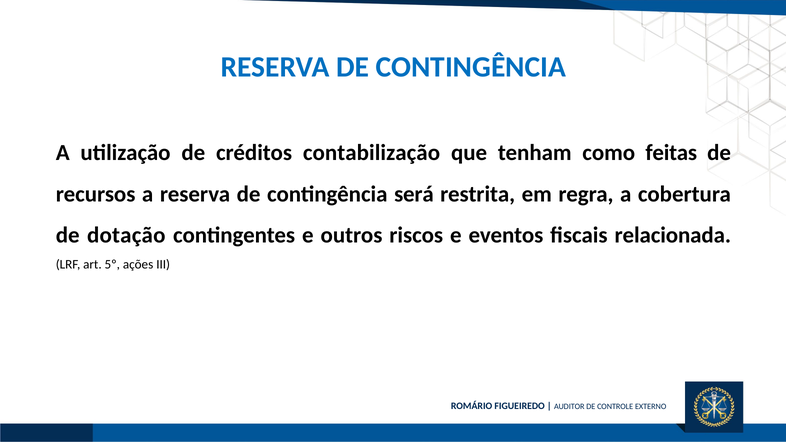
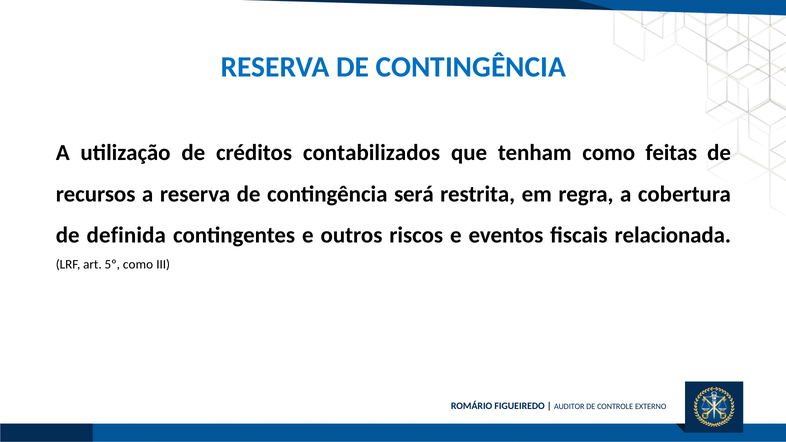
contabilização: contabilização -> contabilizados (371, 153)
dotação: dotação -> definida (126, 235)
5º ações: ações -> como (138, 264)
